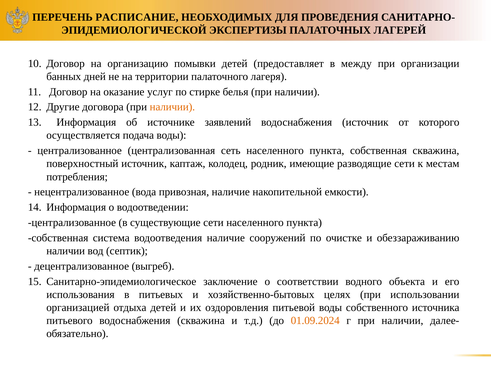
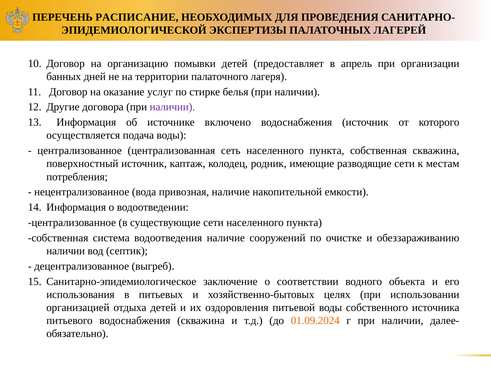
между: между -> апрель (357, 63)
наличии colour: orange -> purple (172, 107)
заявлений: заявлений -> включено (228, 122)
